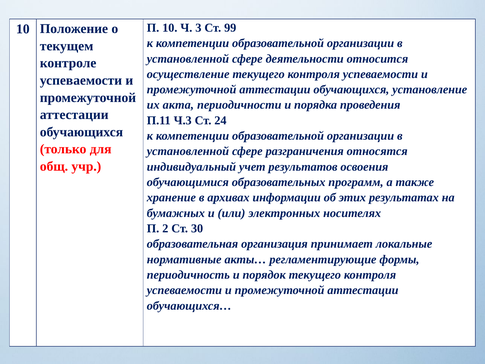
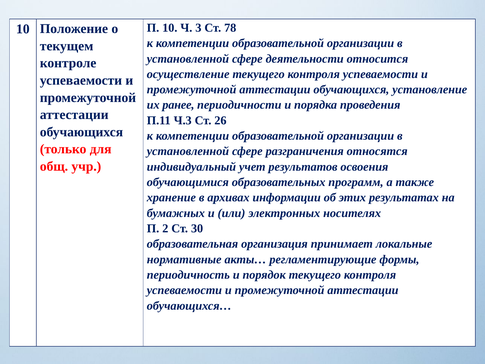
99: 99 -> 78 (230, 28)
акта: акта -> ранее (178, 105)
24: 24 -> 26 (220, 120)
